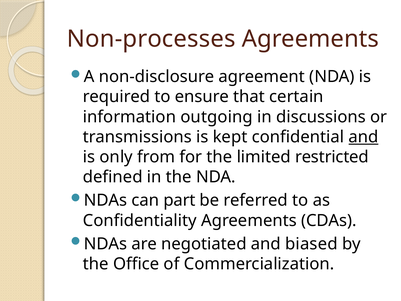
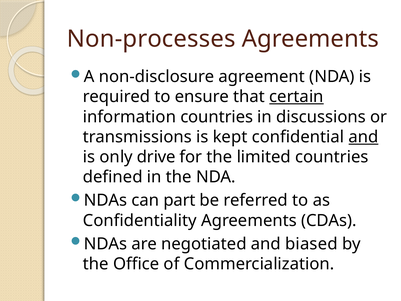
certain underline: none -> present (296, 97)
information outgoing: outgoing -> countries (217, 117)
from: from -> drive (156, 157)
limited restricted: restricted -> countries (332, 157)
